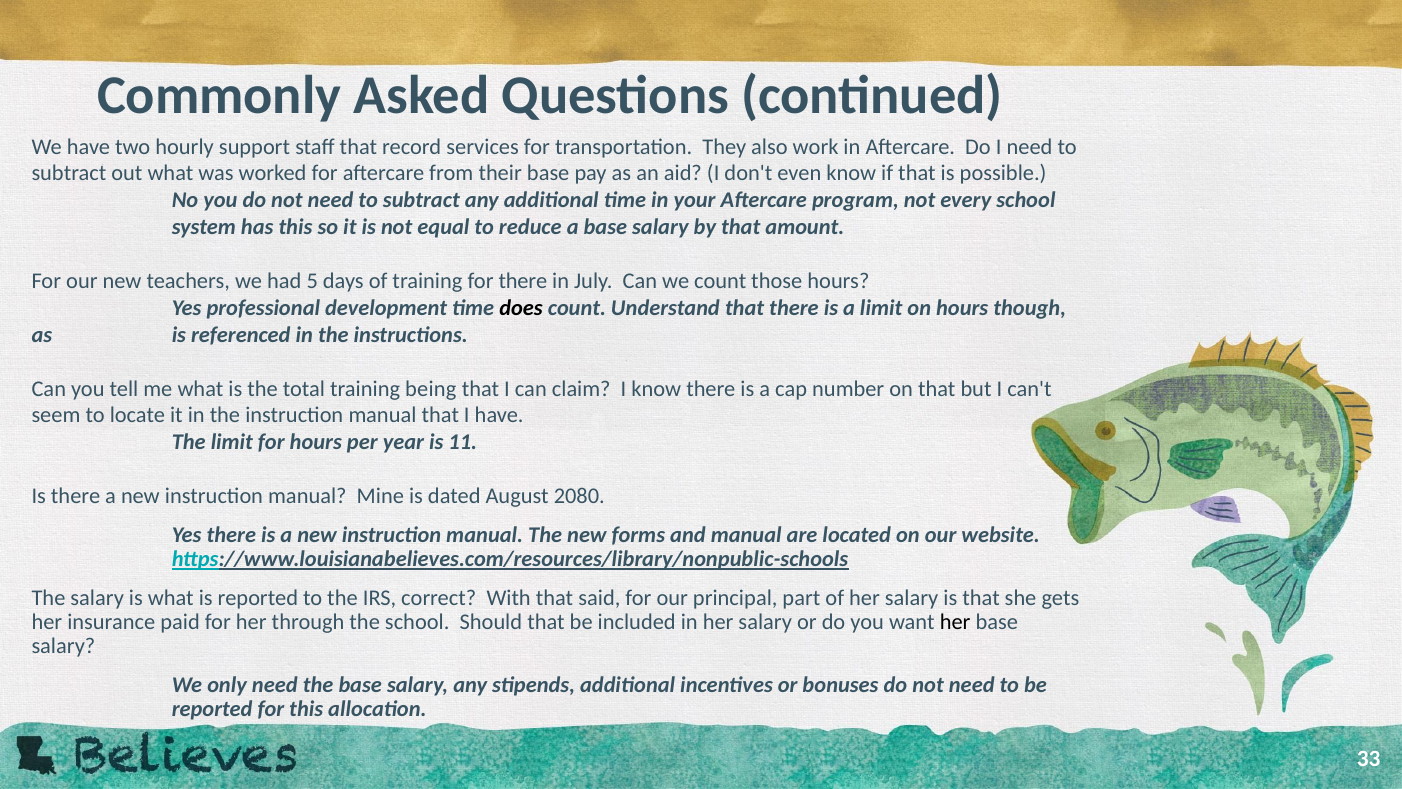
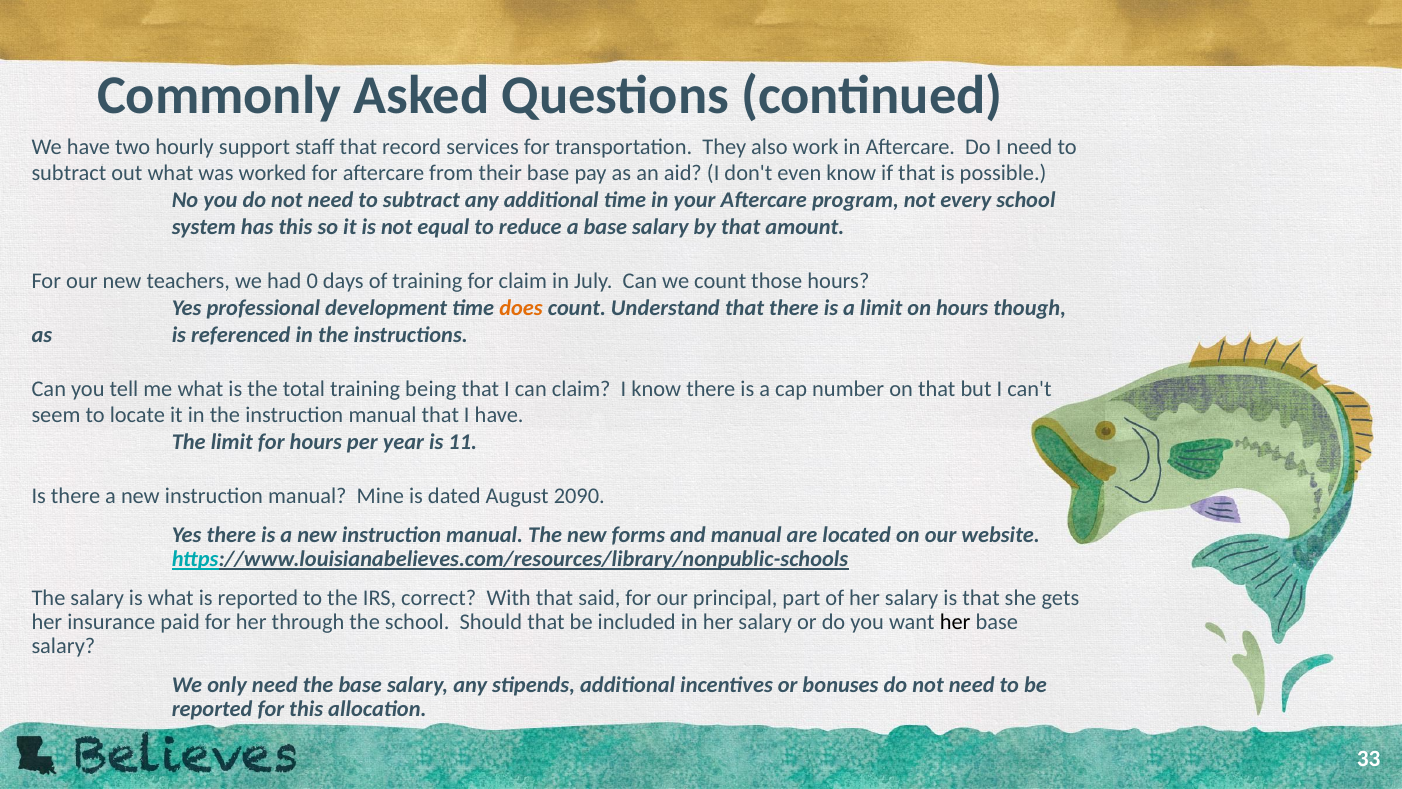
5: 5 -> 0 (312, 281)
for there: there -> claim (523, 281)
does colour: black -> orange (521, 308)
2080: 2080 -> 2090 (579, 496)
